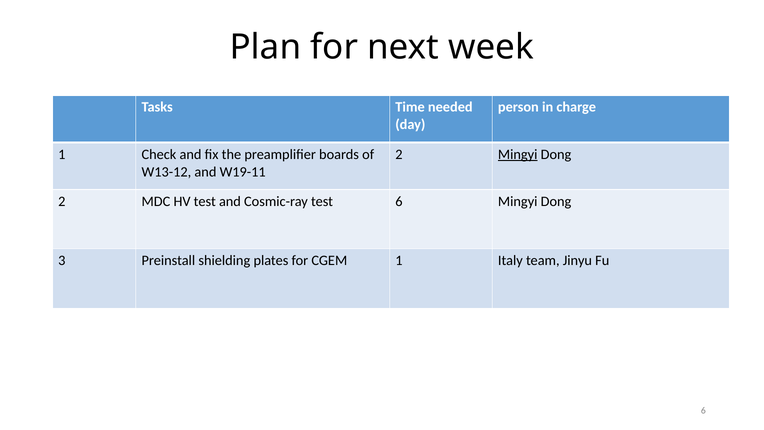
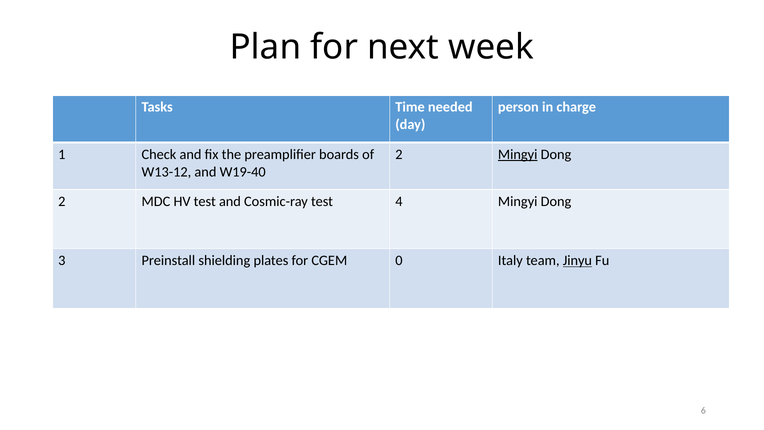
W19-11: W19-11 -> W19-40 (243, 172)
test 6: 6 -> 4 (399, 201)
CGEM 1: 1 -> 0 (399, 260)
Jinyu underline: none -> present (577, 260)
